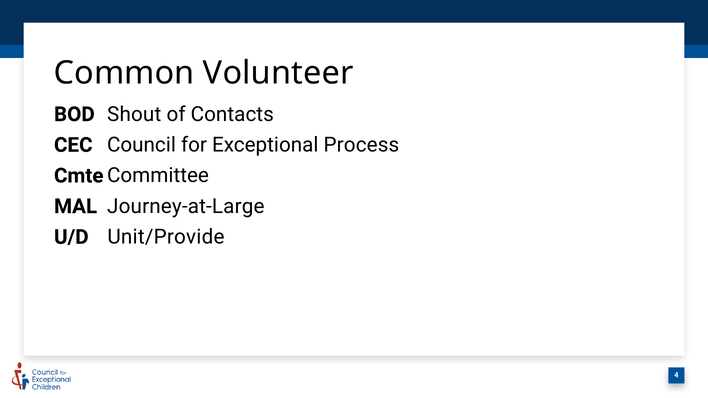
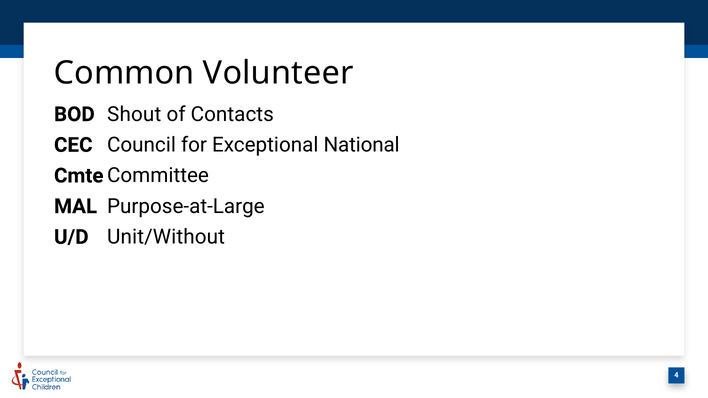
Process: Process -> National (362, 145)
Journey-at-Large: Journey-at-Large -> Purpose-at-Large (186, 206)
Unit/Provide: Unit/Provide -> Unit/Without (166, 237)
